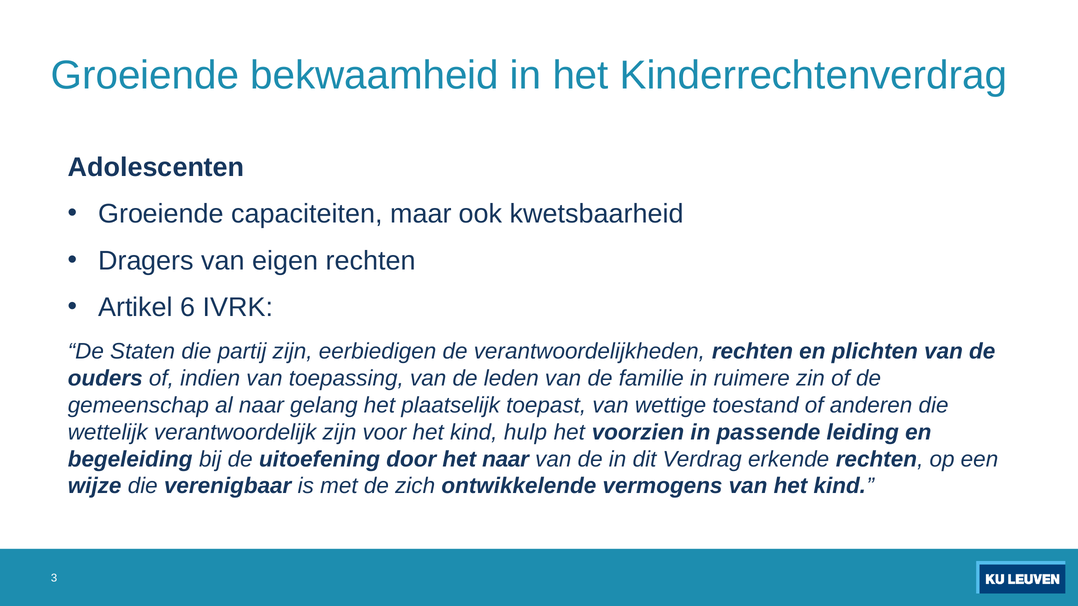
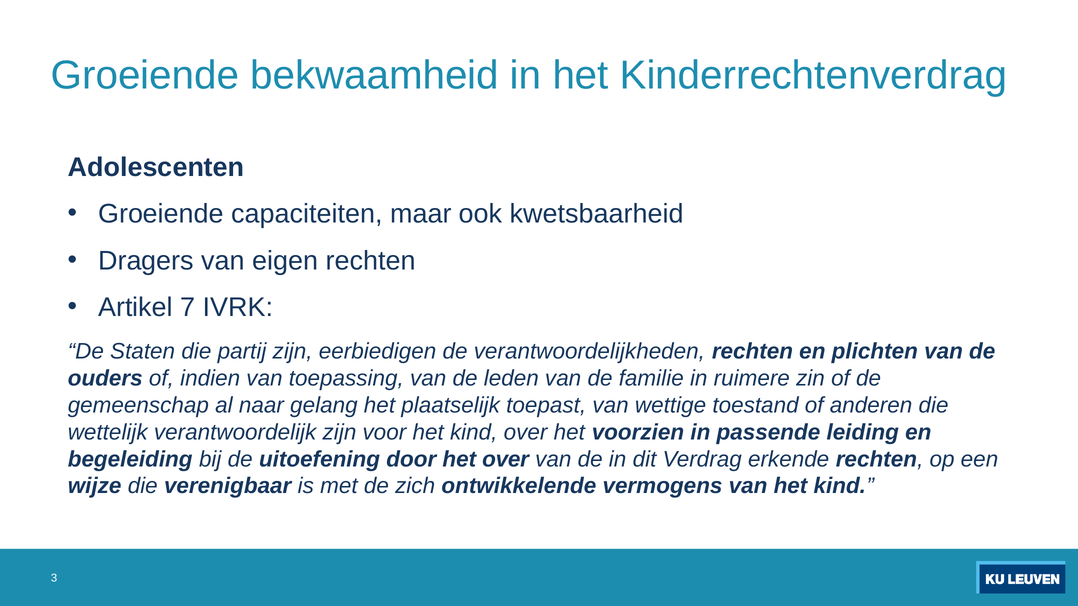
6: 6 -> 7 (188, 308)
kind hulp: hulp -> over (526, 432)
het naar: naar -> over (506, 459)
